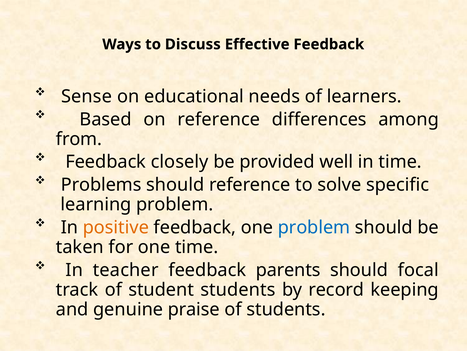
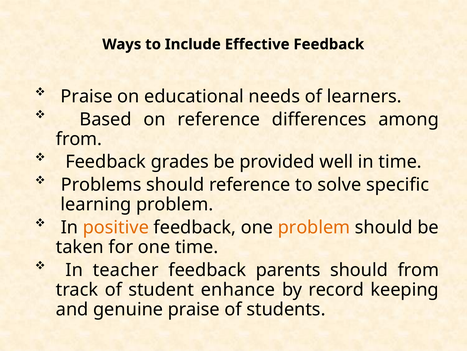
Discuss: Discuss -> Include (193, 44)
Sense: Sense -> Praise (87, 96)
closely: closely -> grades (180, 162)
problem colour: blue -> orange (314, 227)
should focal: focal -> from (418, 269)
student students: students -> enhance (238, 289)
